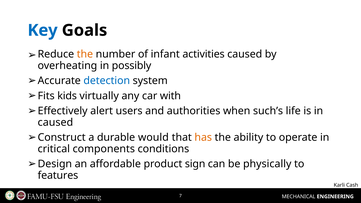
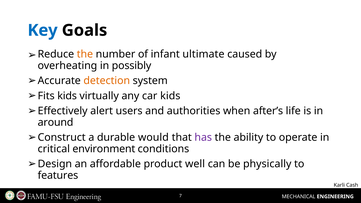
activities: activities -> ultimate (203, 54)
detection colour: blue -> orange (107, 81)
car with: with -> kids (170, 96)
such’s: such’s -> after’s (268, 111)
caused: caused -> around (56, 122)
has colour: orange -> purple (203, 138)
components: components -> environment (104, 149)
sign: sign -> well (195, 164)
